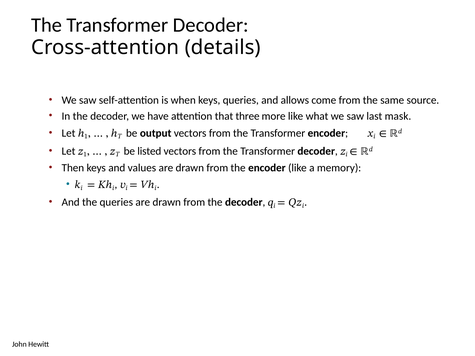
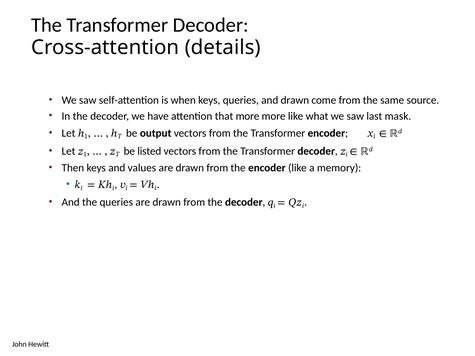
and allows: allows -> drawn (295, 100)
that three: three -> more (248, 116)
